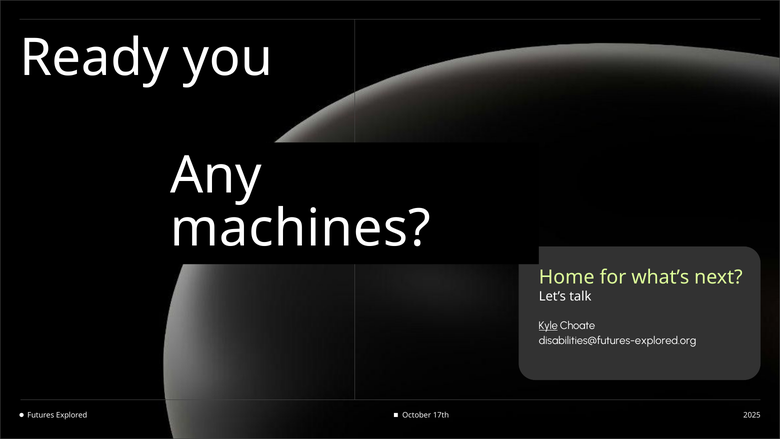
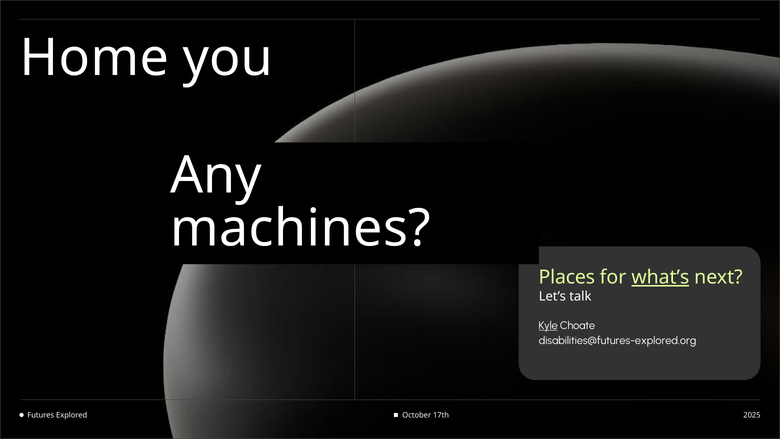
Ready: Ready -> Home (94, 58)
Home: Home -> Places (567, 277)
what’s underline: none -> present (660, 277)
